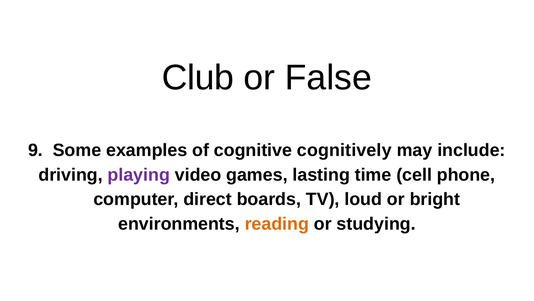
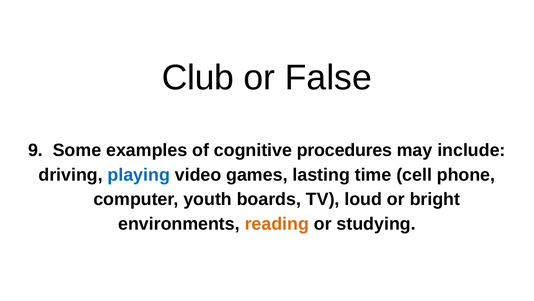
cognitively: cognitively -> procedures (344, 150)
playing colour: purple -> blue (139, 174)
direct: direct -> youth (208, 199)
